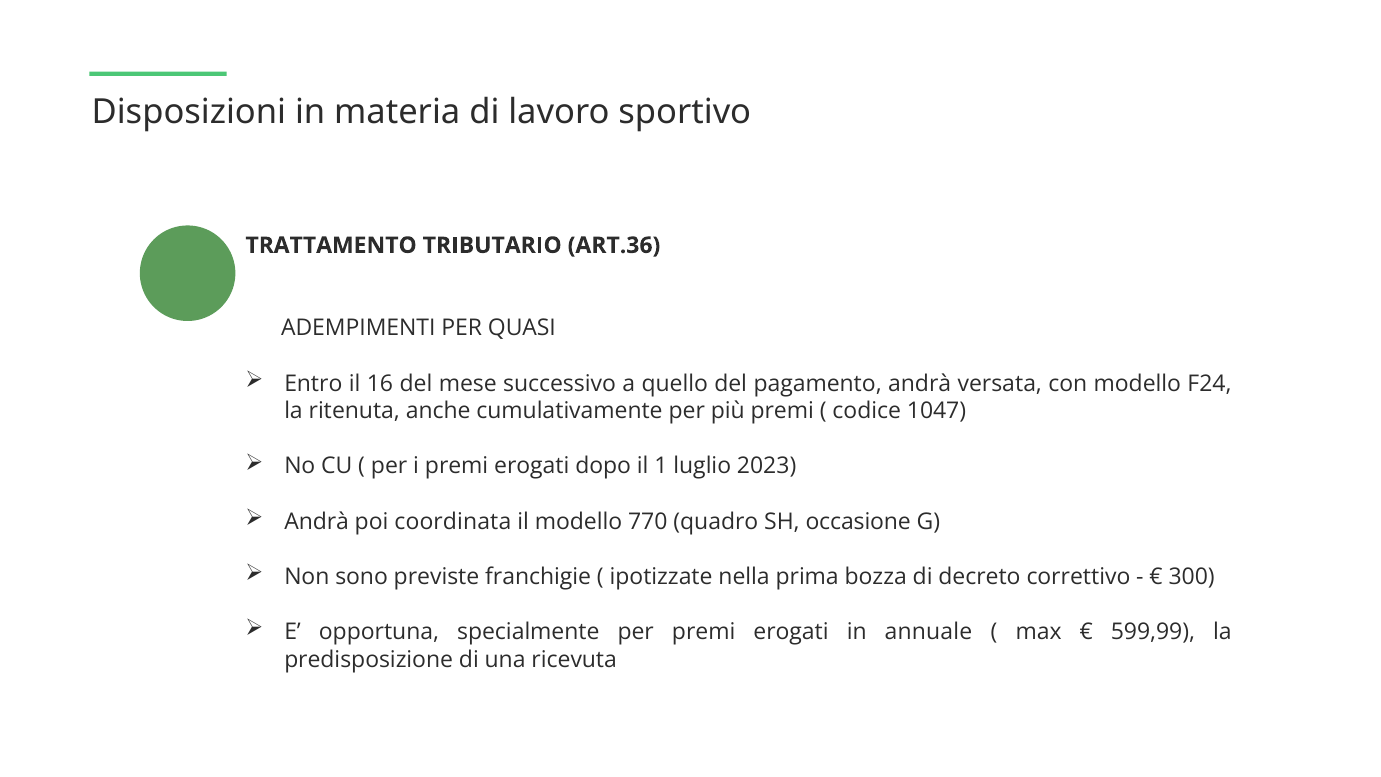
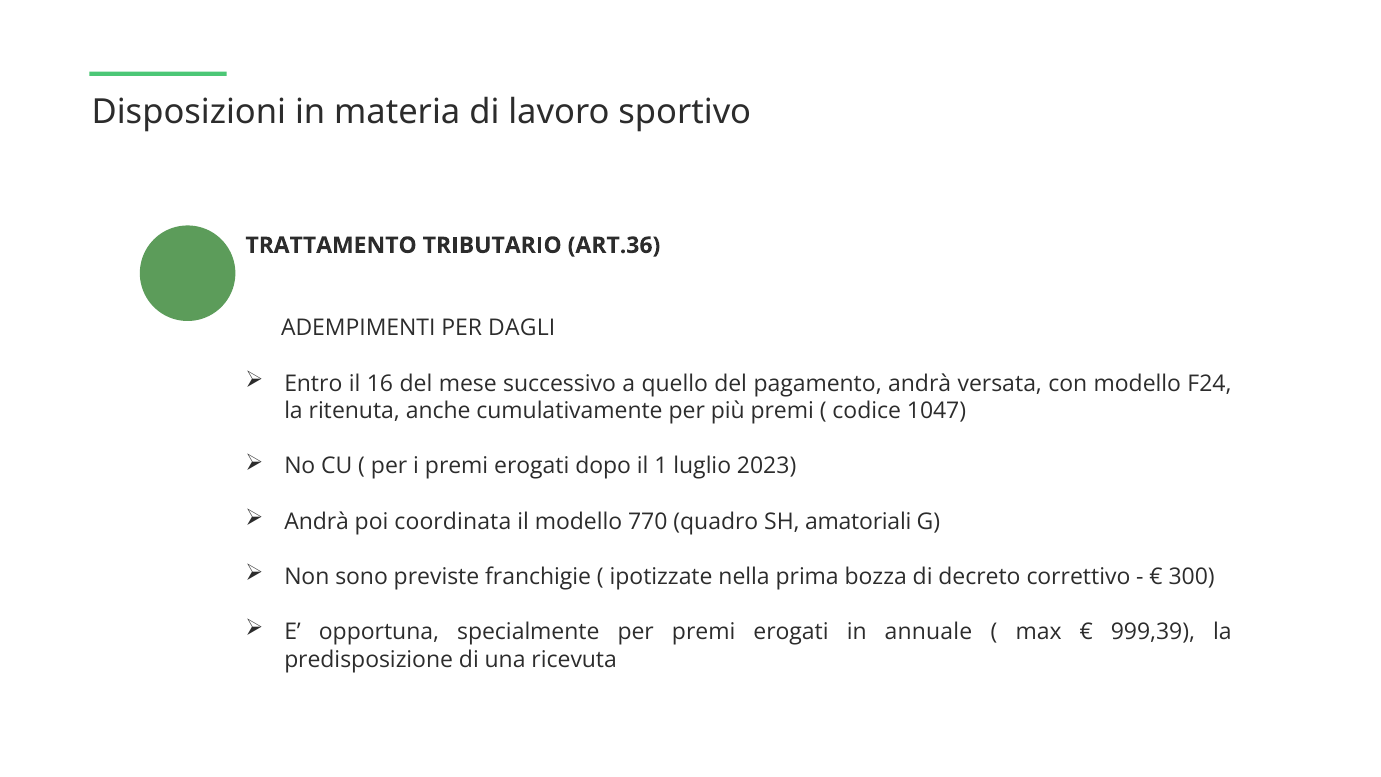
QUASI: QUASI -> DAGLI (522, 328)
occasione: occasione -> amatoriali (858, 521)
599,99: 599,99 -> 999,39 (1153, 632)
